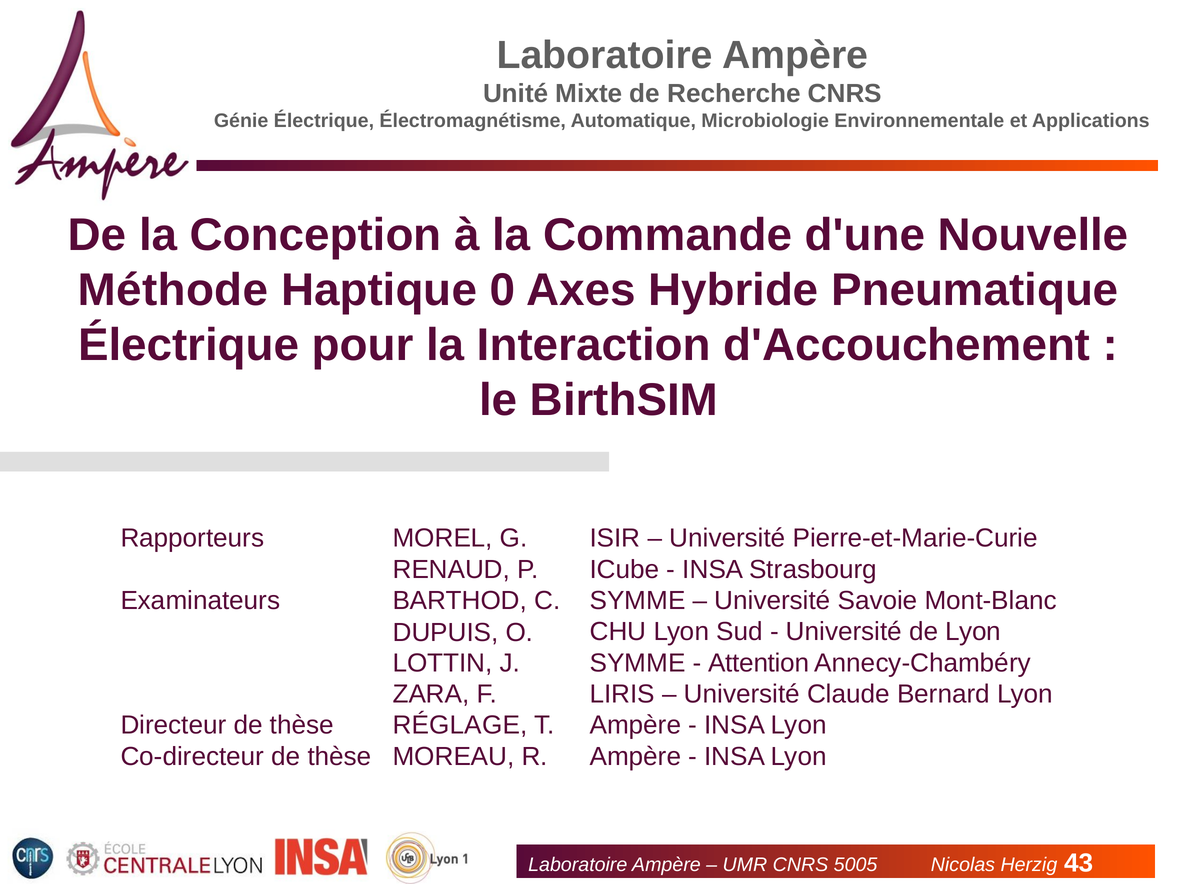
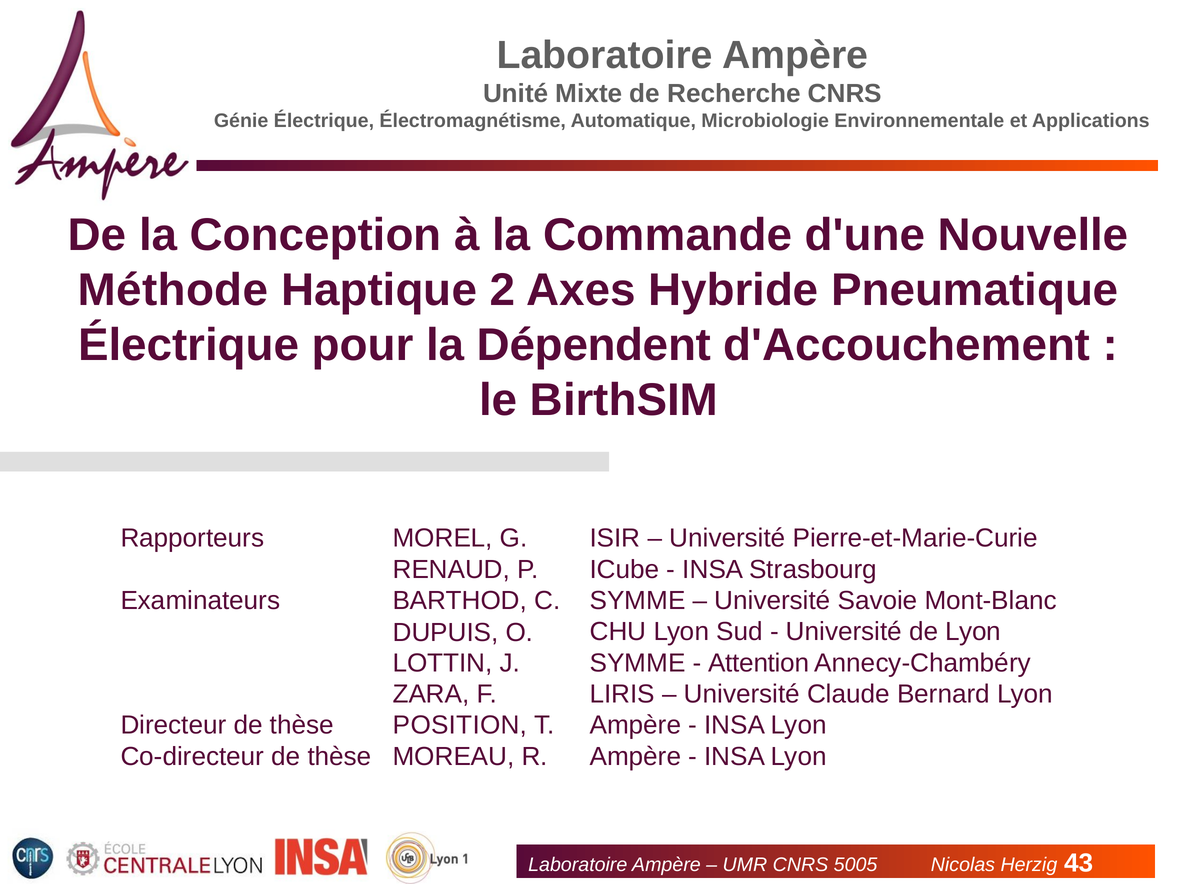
0: 0 -> 2 (502, 290)
Interaction: Interaction -> Dépendent (594, 345)
RÉGLAGE: RÉGLAGE -> POSITION (460, 726)
